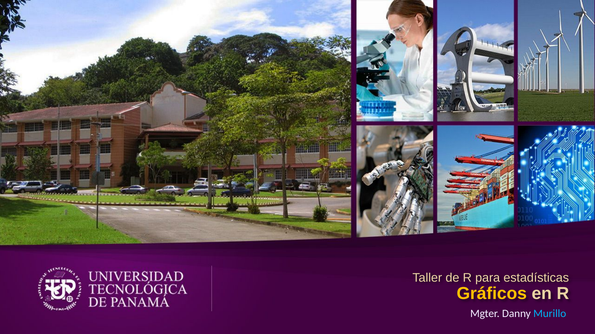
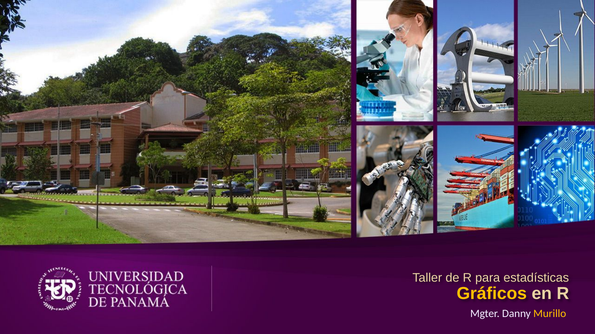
Murillo colour: light blue -> yellow (550, 314)
